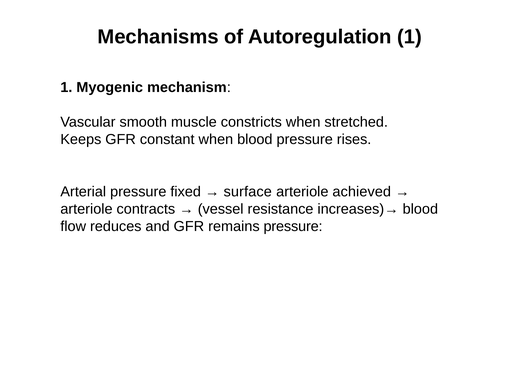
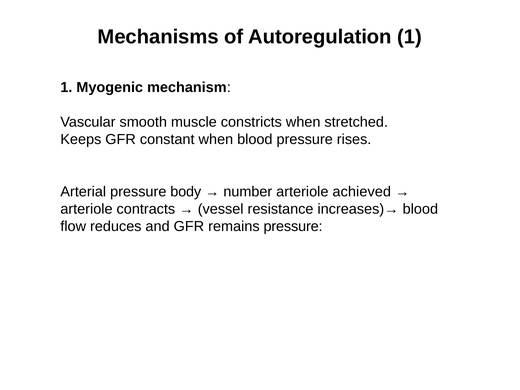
fixed: fixed -> body (186, 192)
surface: surface -> number (248, 192)
